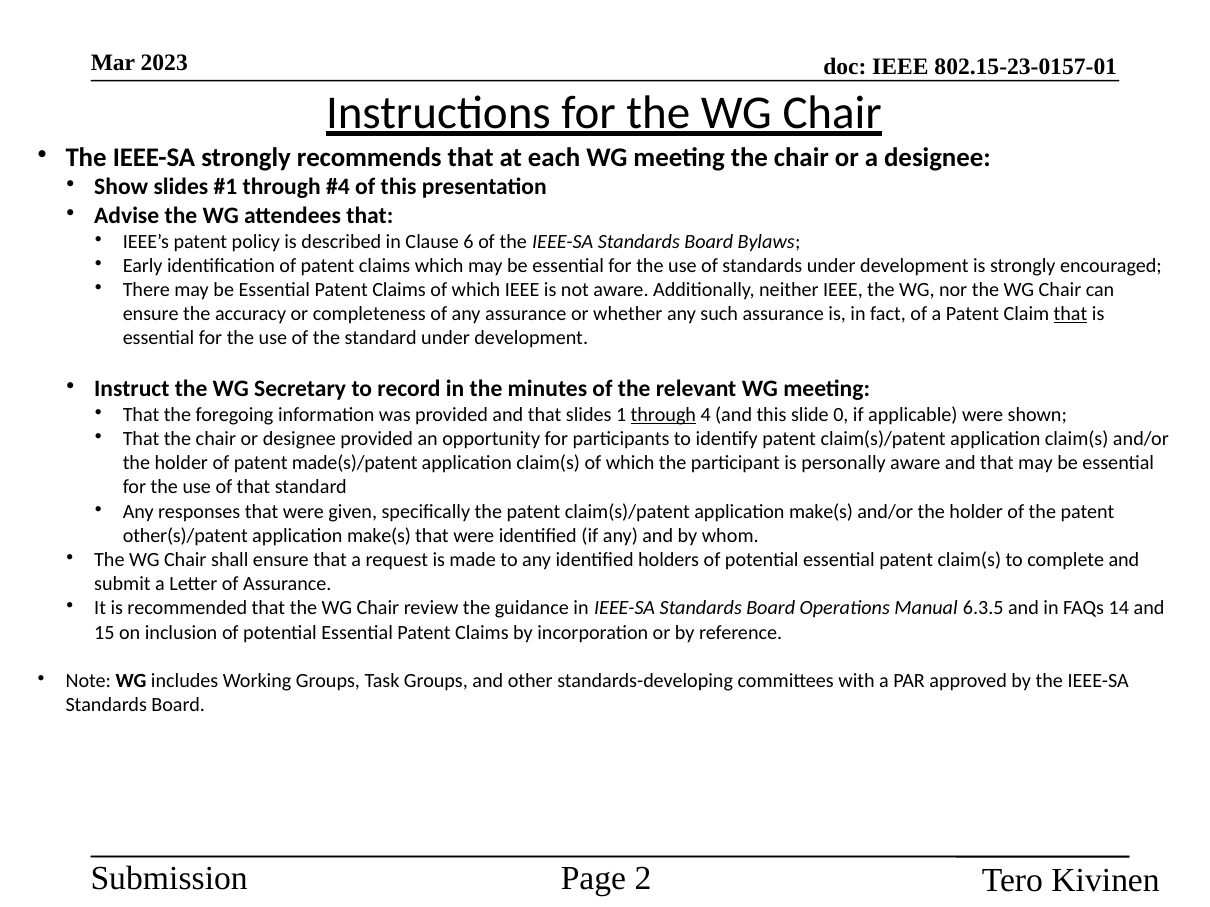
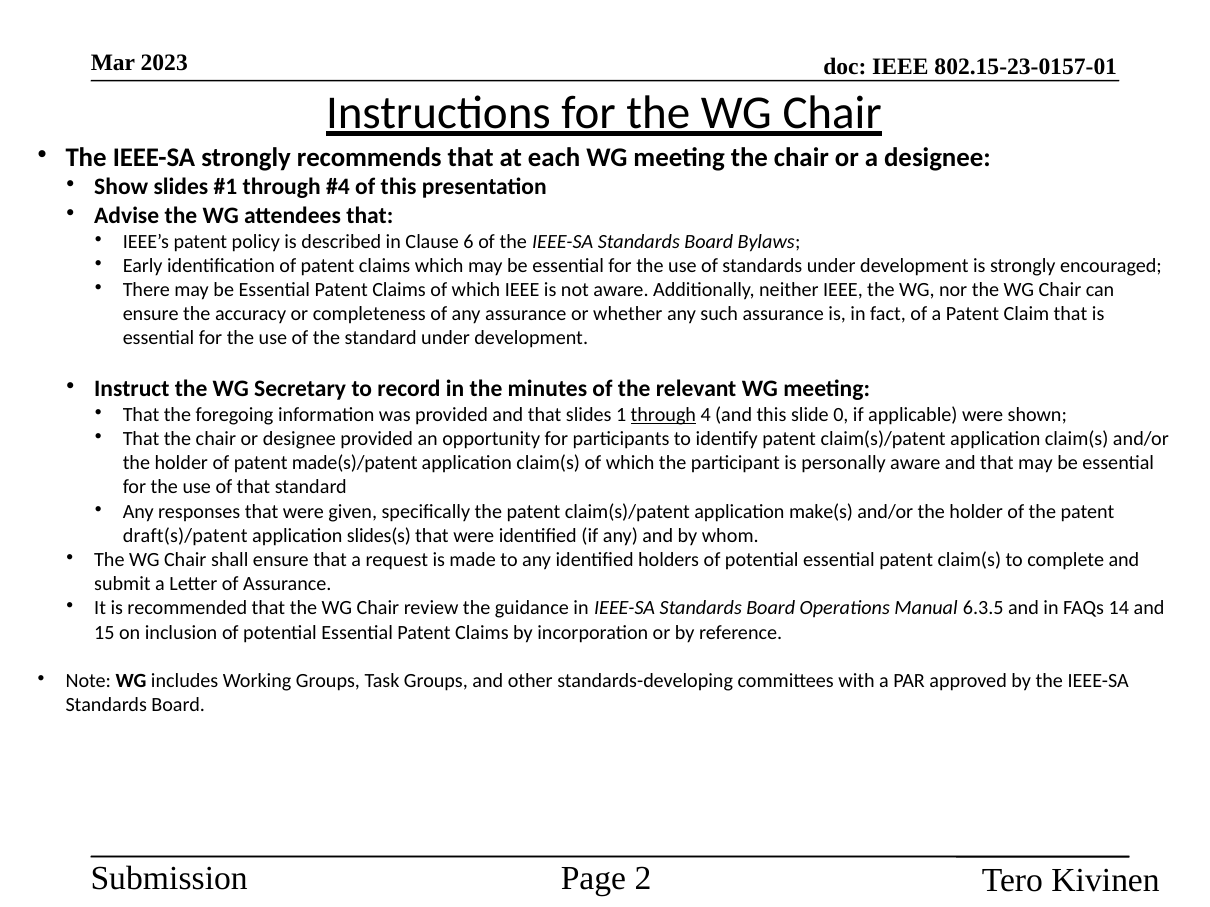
that underline: present -> none (1071, 314)
other(s)/patent: other(s)/patent -> draft(s)/patent (185, 536)
make(s: make(s -> slides(s (379, 536)
